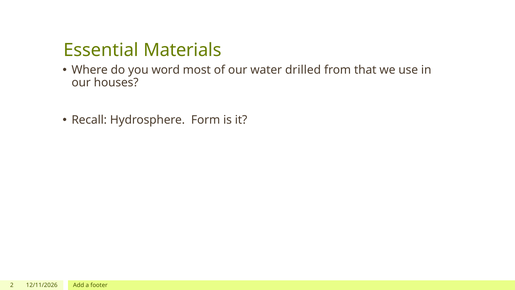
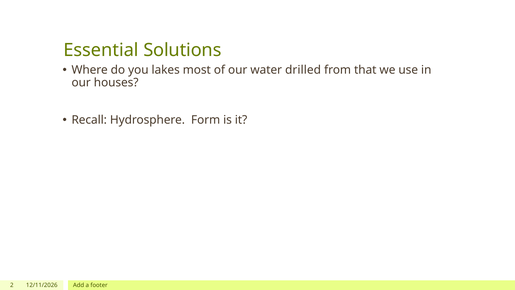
Materials: Materials -> Solutions (182, 50)
word: word -> lakes (166, 70)
